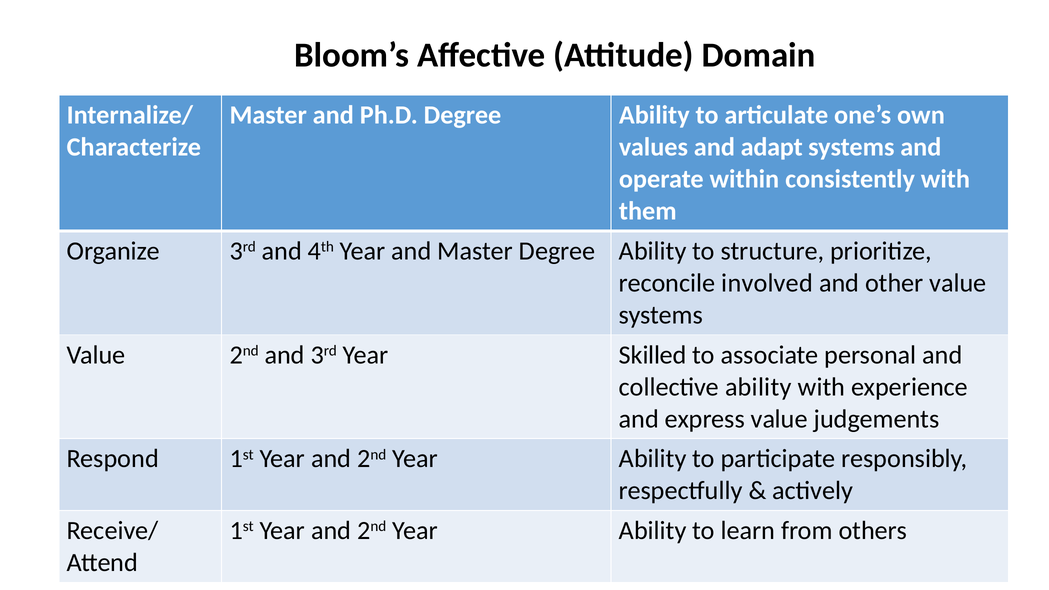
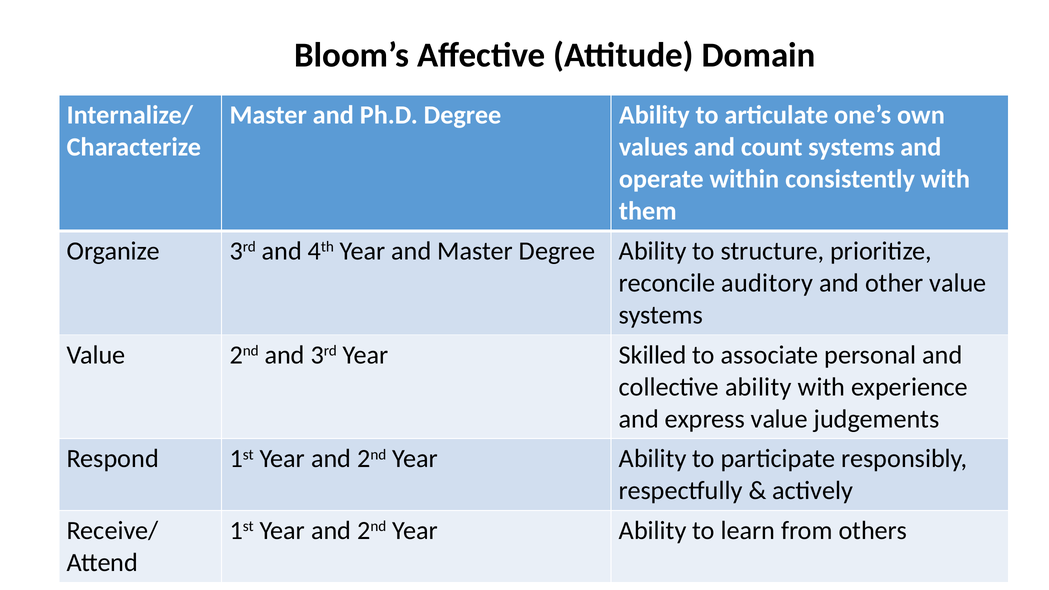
adapt: adapt -> count (772, 147)
involved: involved -> auditory (767, 283)
